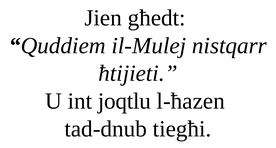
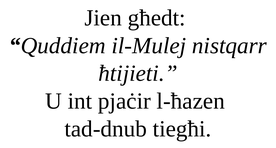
joqtlu: joqtlu -> pjaċir (124, 102)
